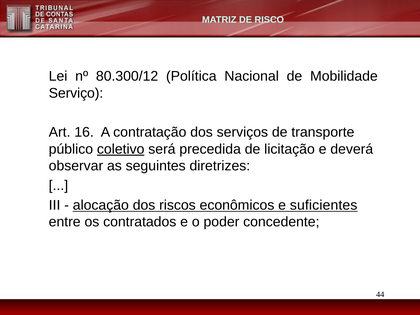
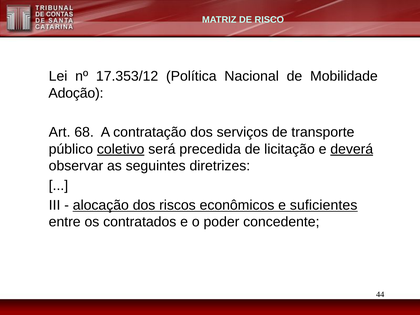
80.300/12: 80.300/12 -> 17.353/12 (127, 76)
Serviço: Serviço -> Adoção (76, 93)
16: 16 -> 68 (84, 132)
deverá underline: none -> present (352, 149)
